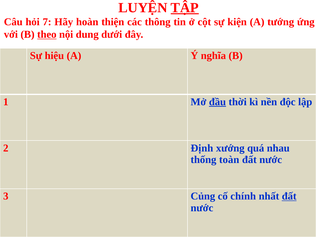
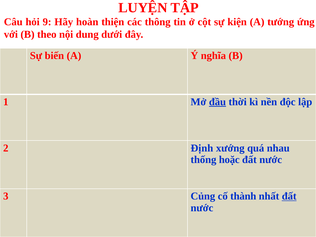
TẬP underline: present -> none (185, 8)
7: 7 -> 9 (47, 22)
theo underline: present -> none (47, 34)
hiệu: hiệu -> biến (54, 56)
toàn: toàn -> hoặc (229, 160)
chính: chính -> thành (243, 196)
